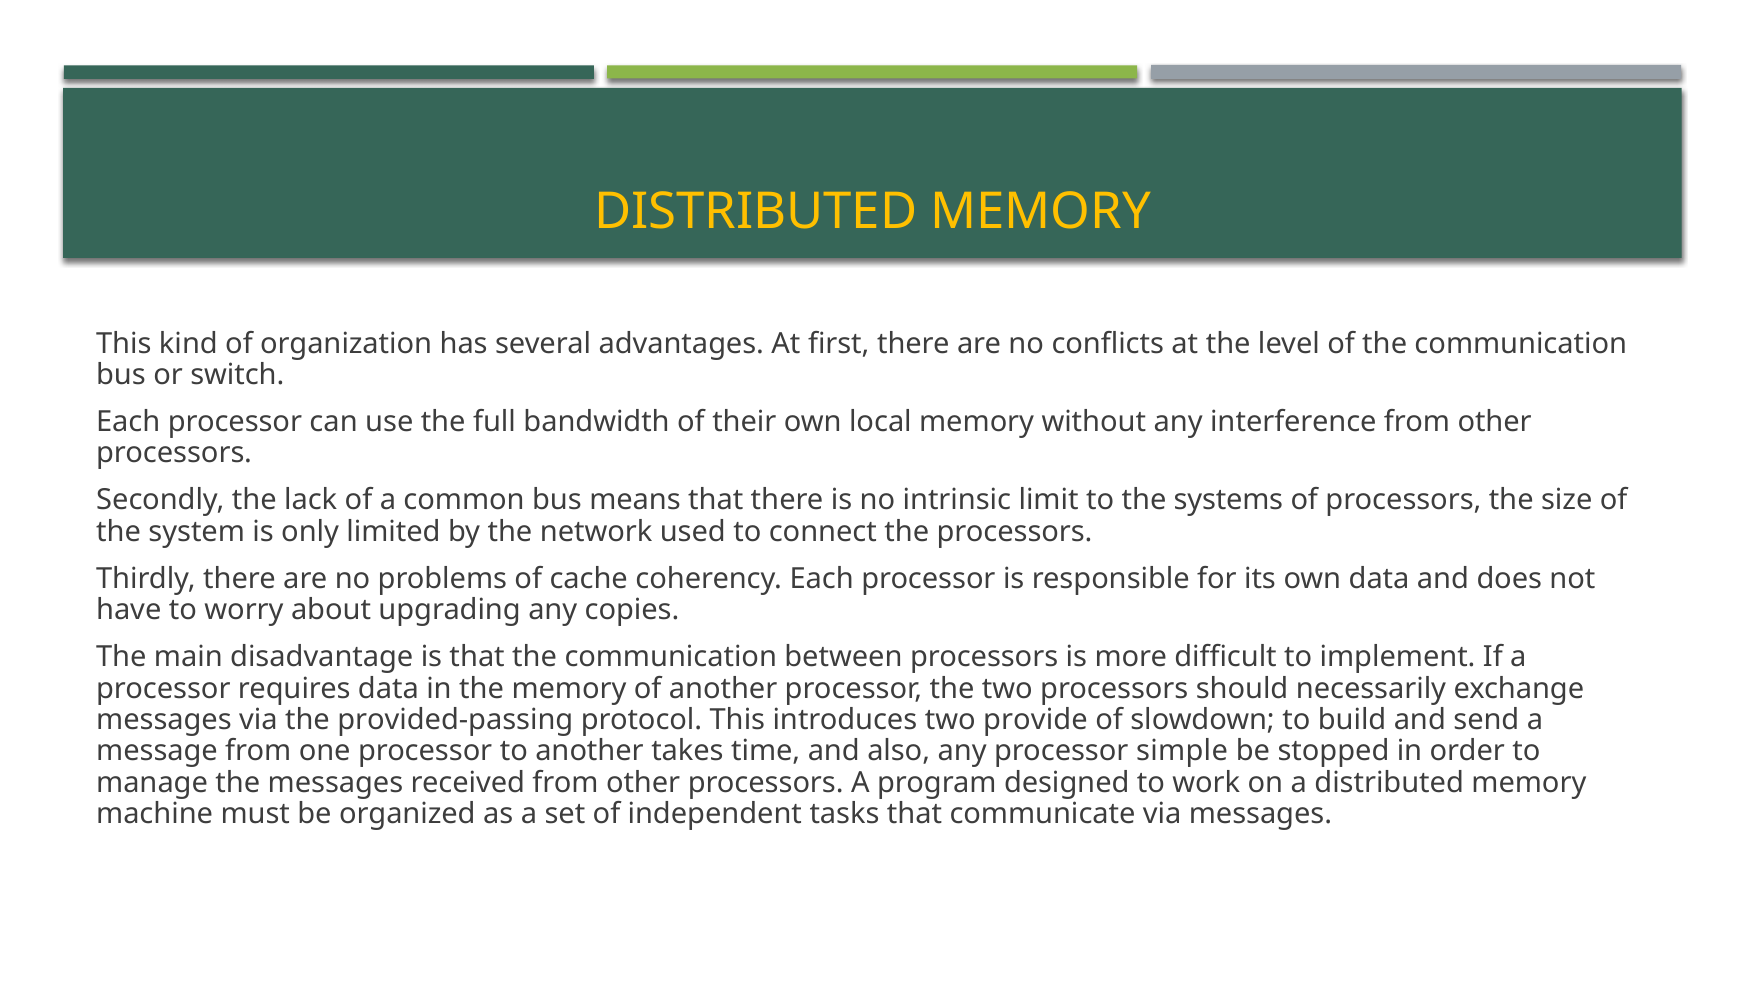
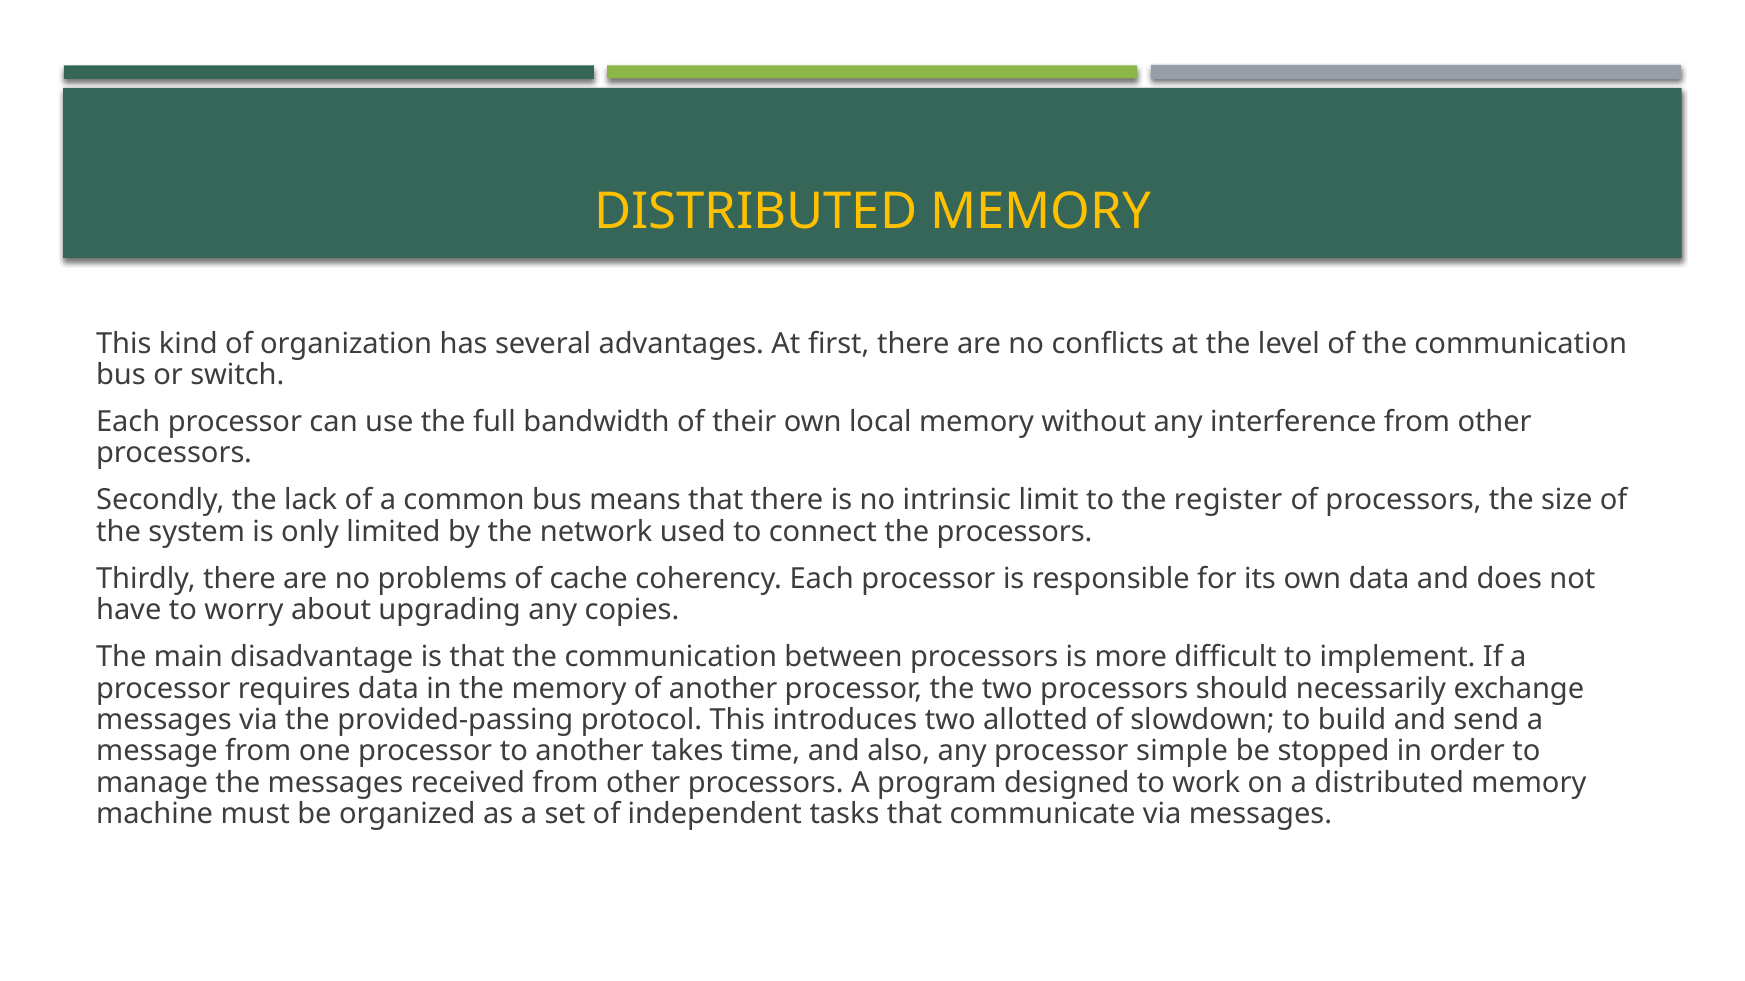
systems: systems -> register (1228, 501)
provide: provide -> allotted (1035, 720)
